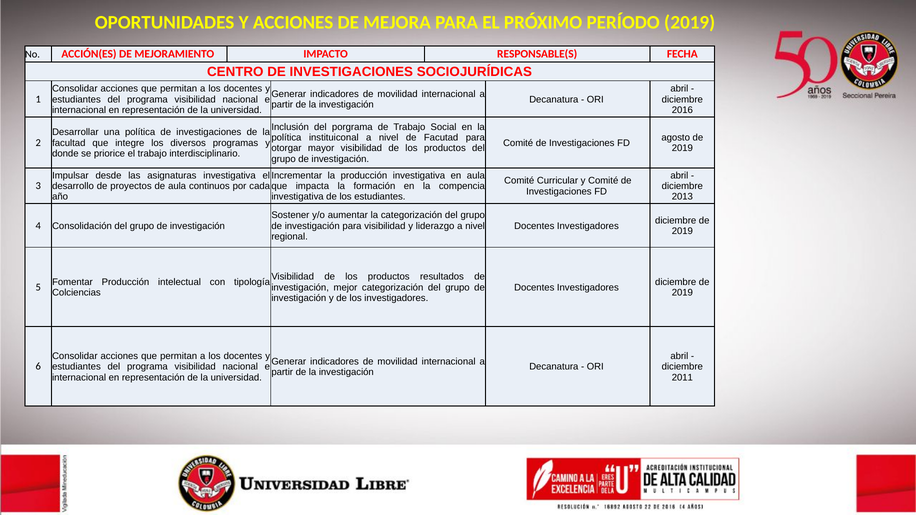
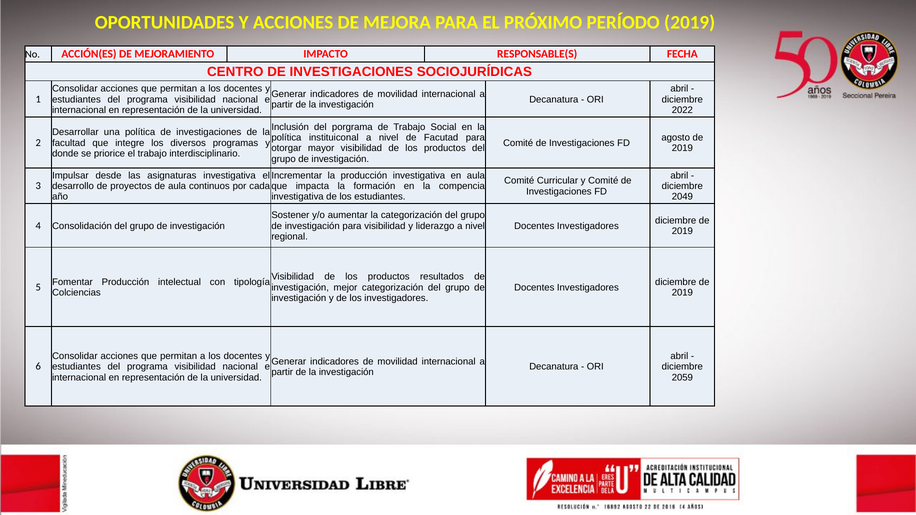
2016: 2016 -> 2022 (682, 110)
2013: 2013 -> 2049 (682, 197)
2011: 2011 -> 2059 (682, 378)
